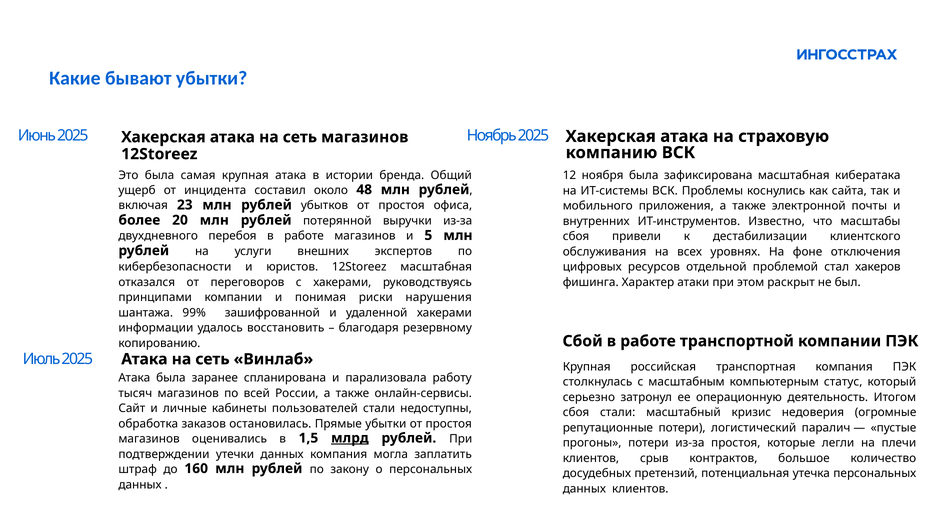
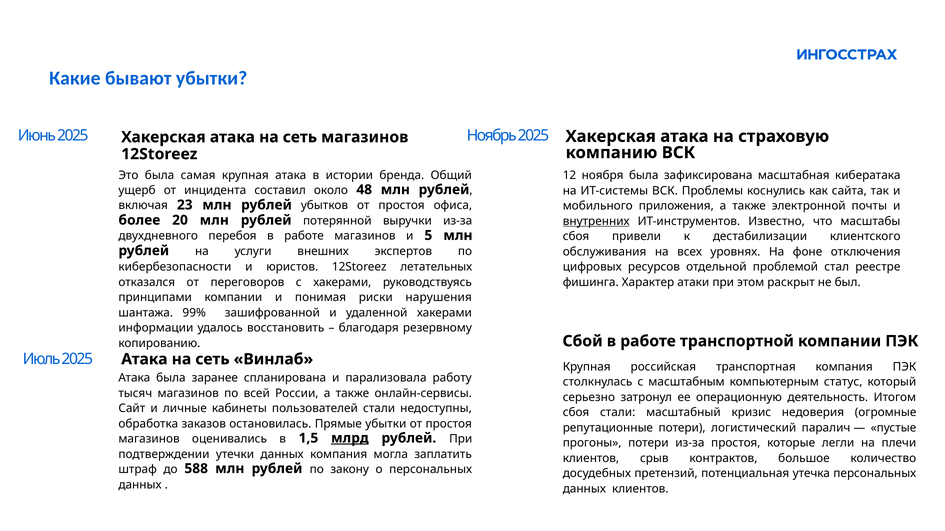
внутренних underline: none -> present (596, 221)
12Storeez масштабная: масштабная -> летательных (436, 267)
хакеров: хакеров -> реестре (878, 267)
160: 160 -> 588 (196, 469)
